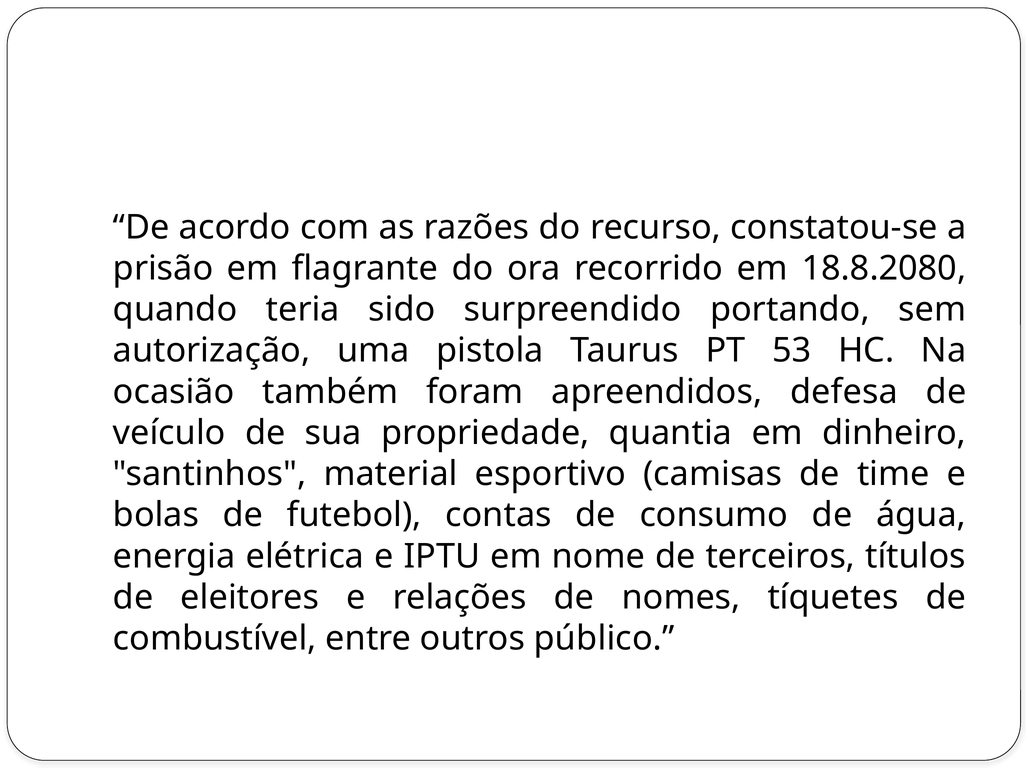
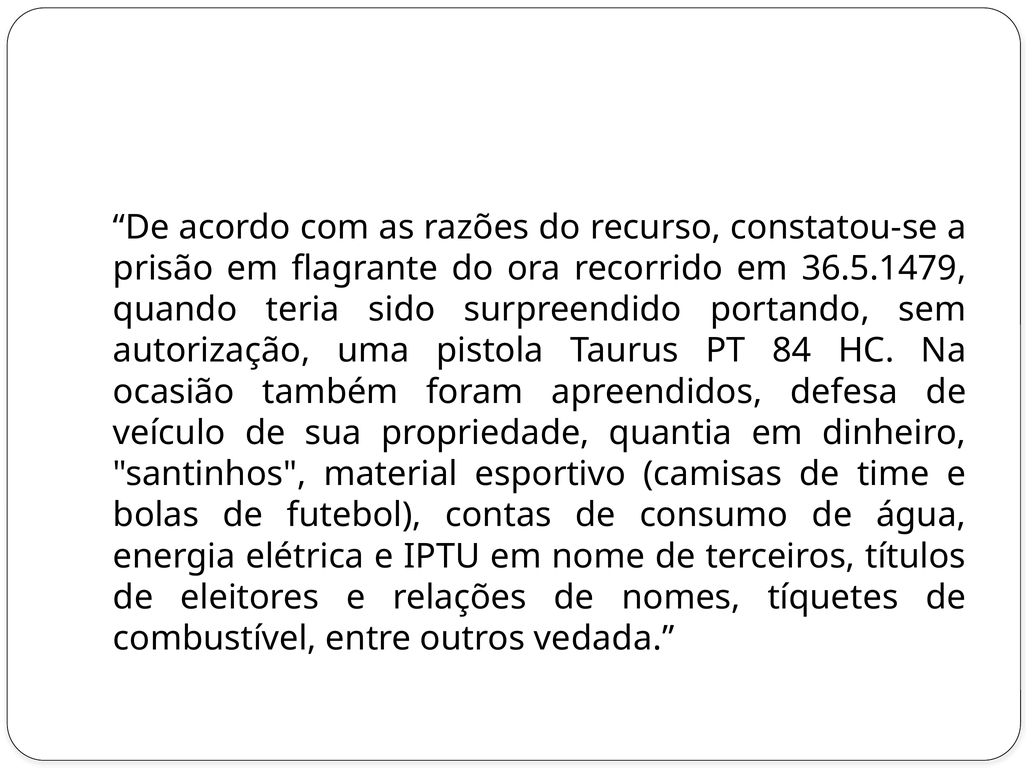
18.8.2080: 18.8.2080 -> 36.5.1479 (884, 268)
53: 53 -> 84 (792, 351)
público: público -> vedada (604, 639)
